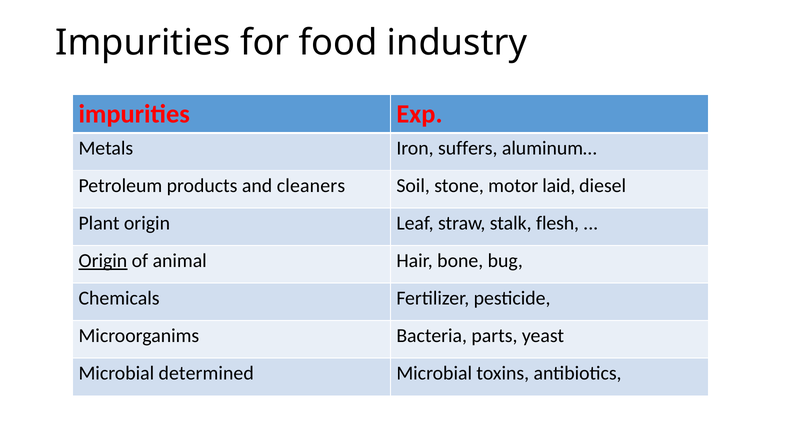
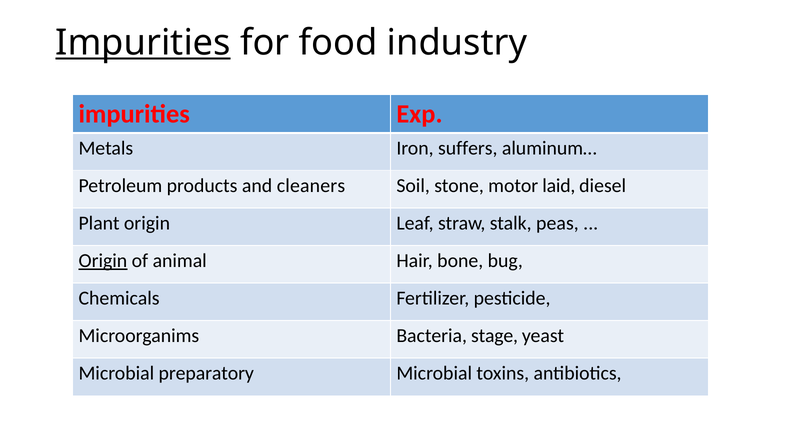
Impurities underline: none -> present (143, 43)
flesh: flesh -> peas (557, 223)
parts: parts -> stage (495, 336)
determined: determined -> preparatory (206, 373)
